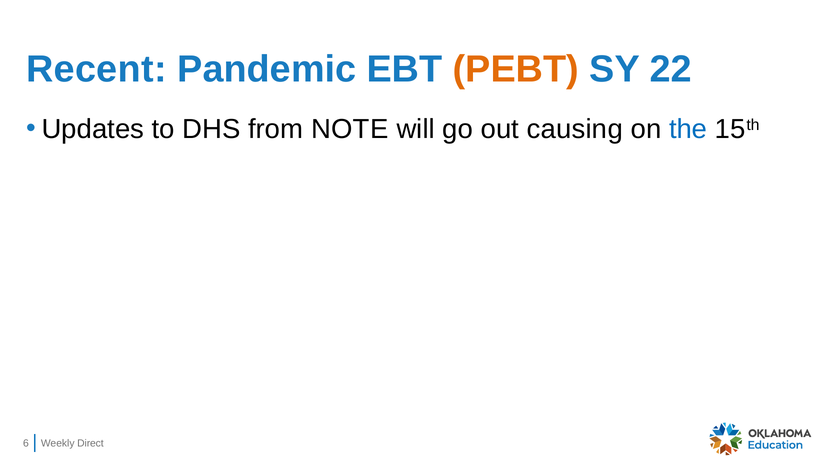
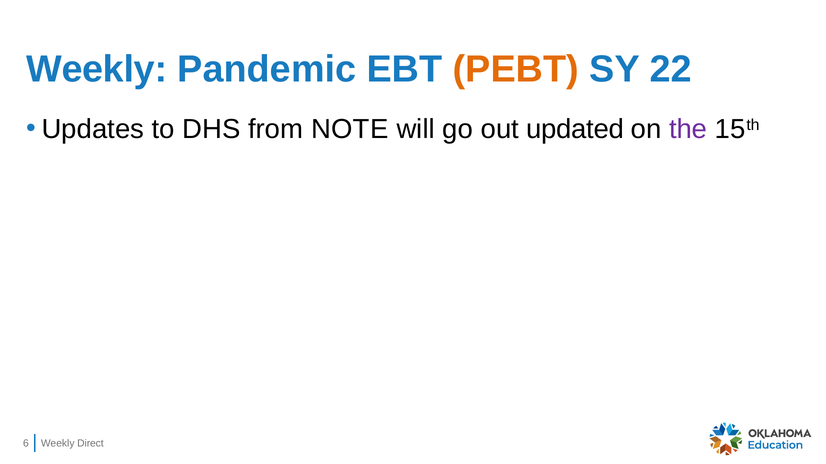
Recent: Recent -> Weekly (97, 69)
causing: causing -> updated (575, 129)
the colour: blue -> purple (688, 129)
